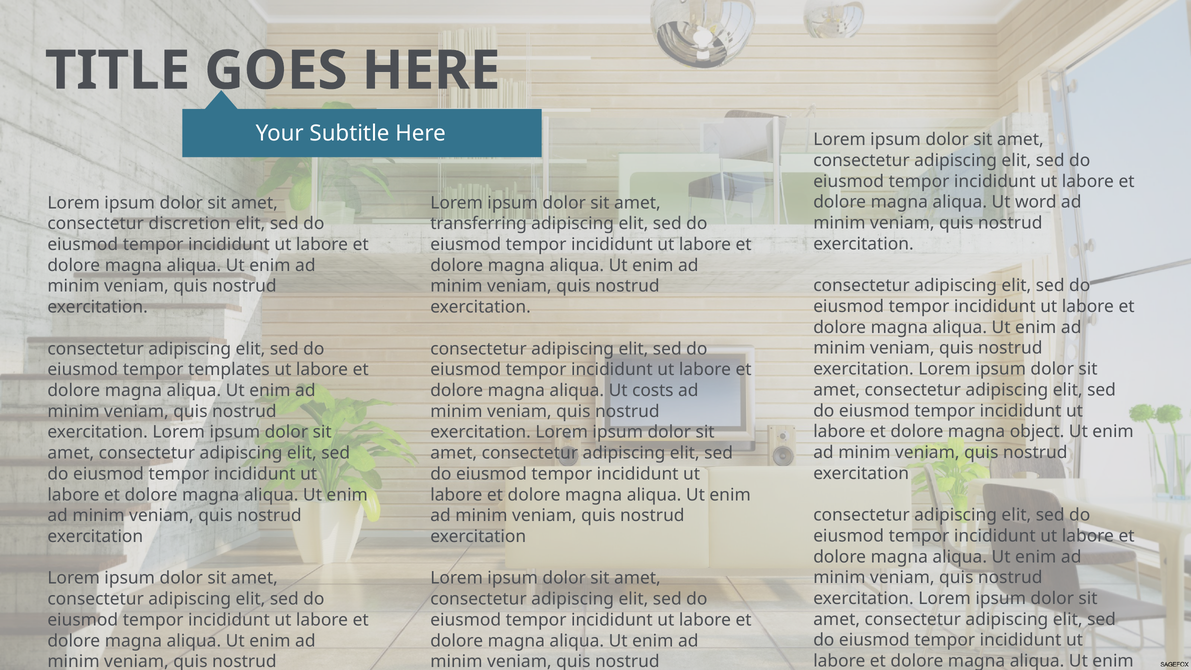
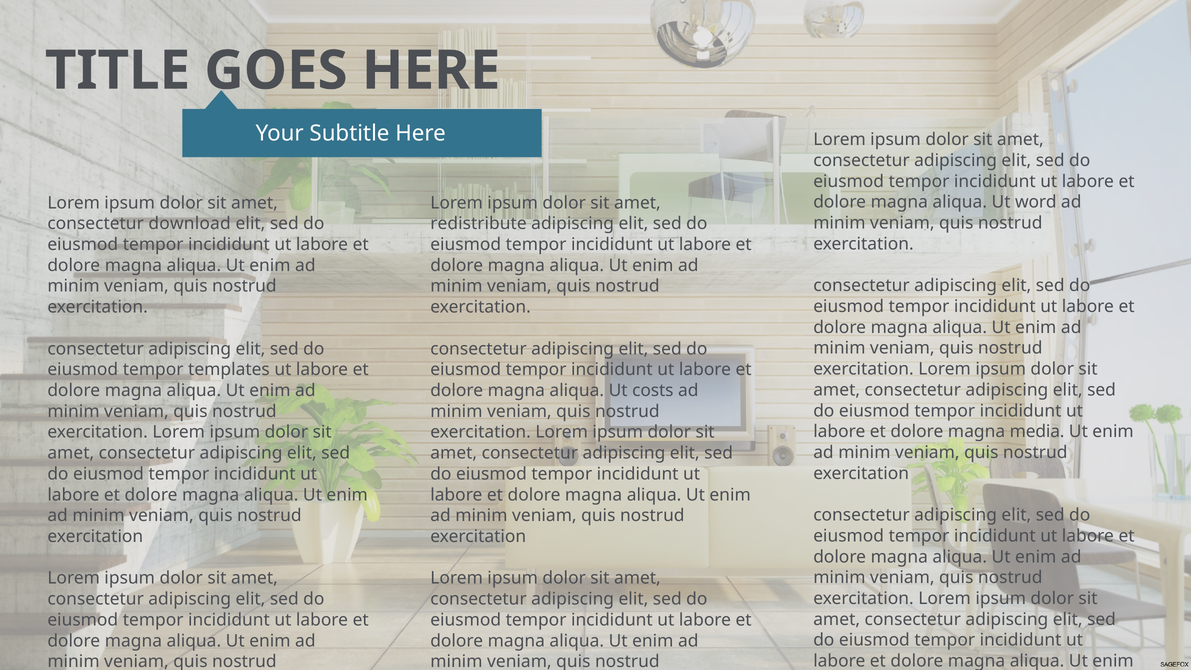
discretion: discretion -> download (190, 224)
transferring: transferring -> redistribute (479, 224)
object: object -> media (1037, 432)
